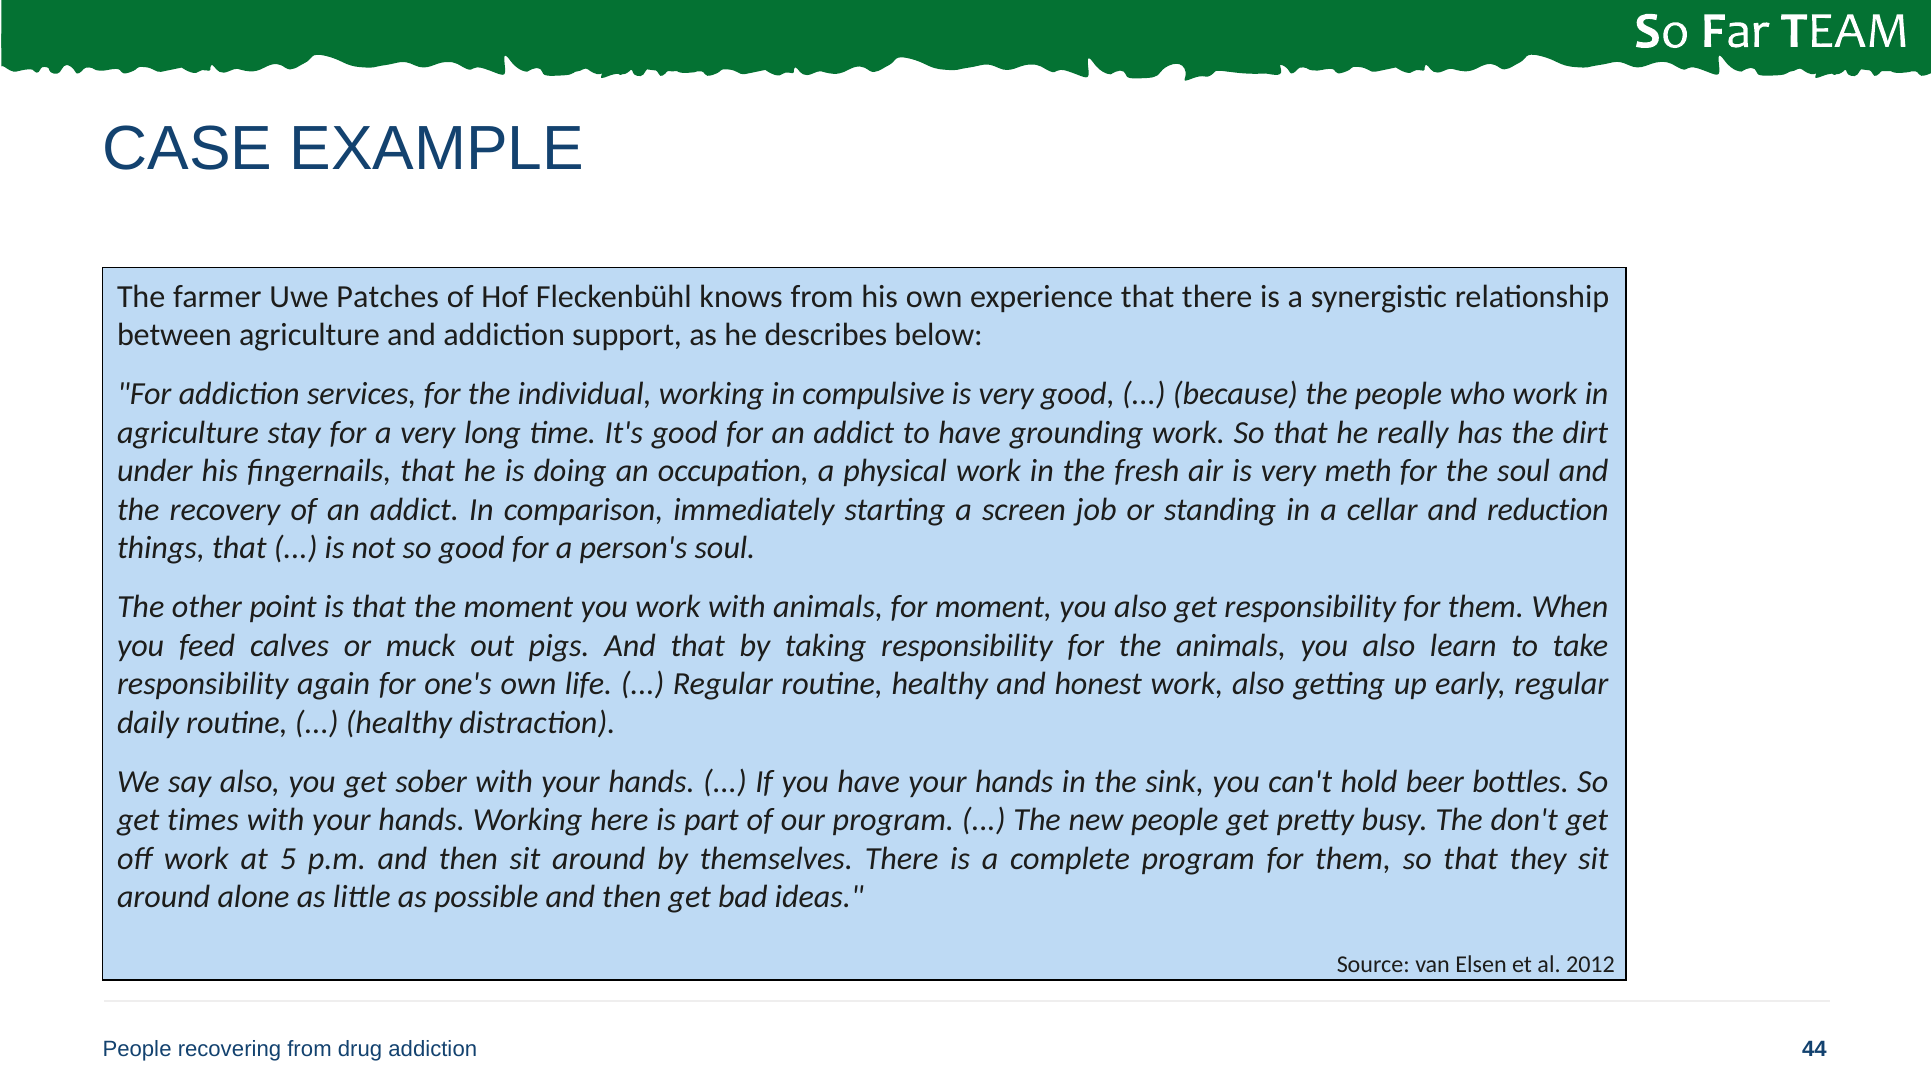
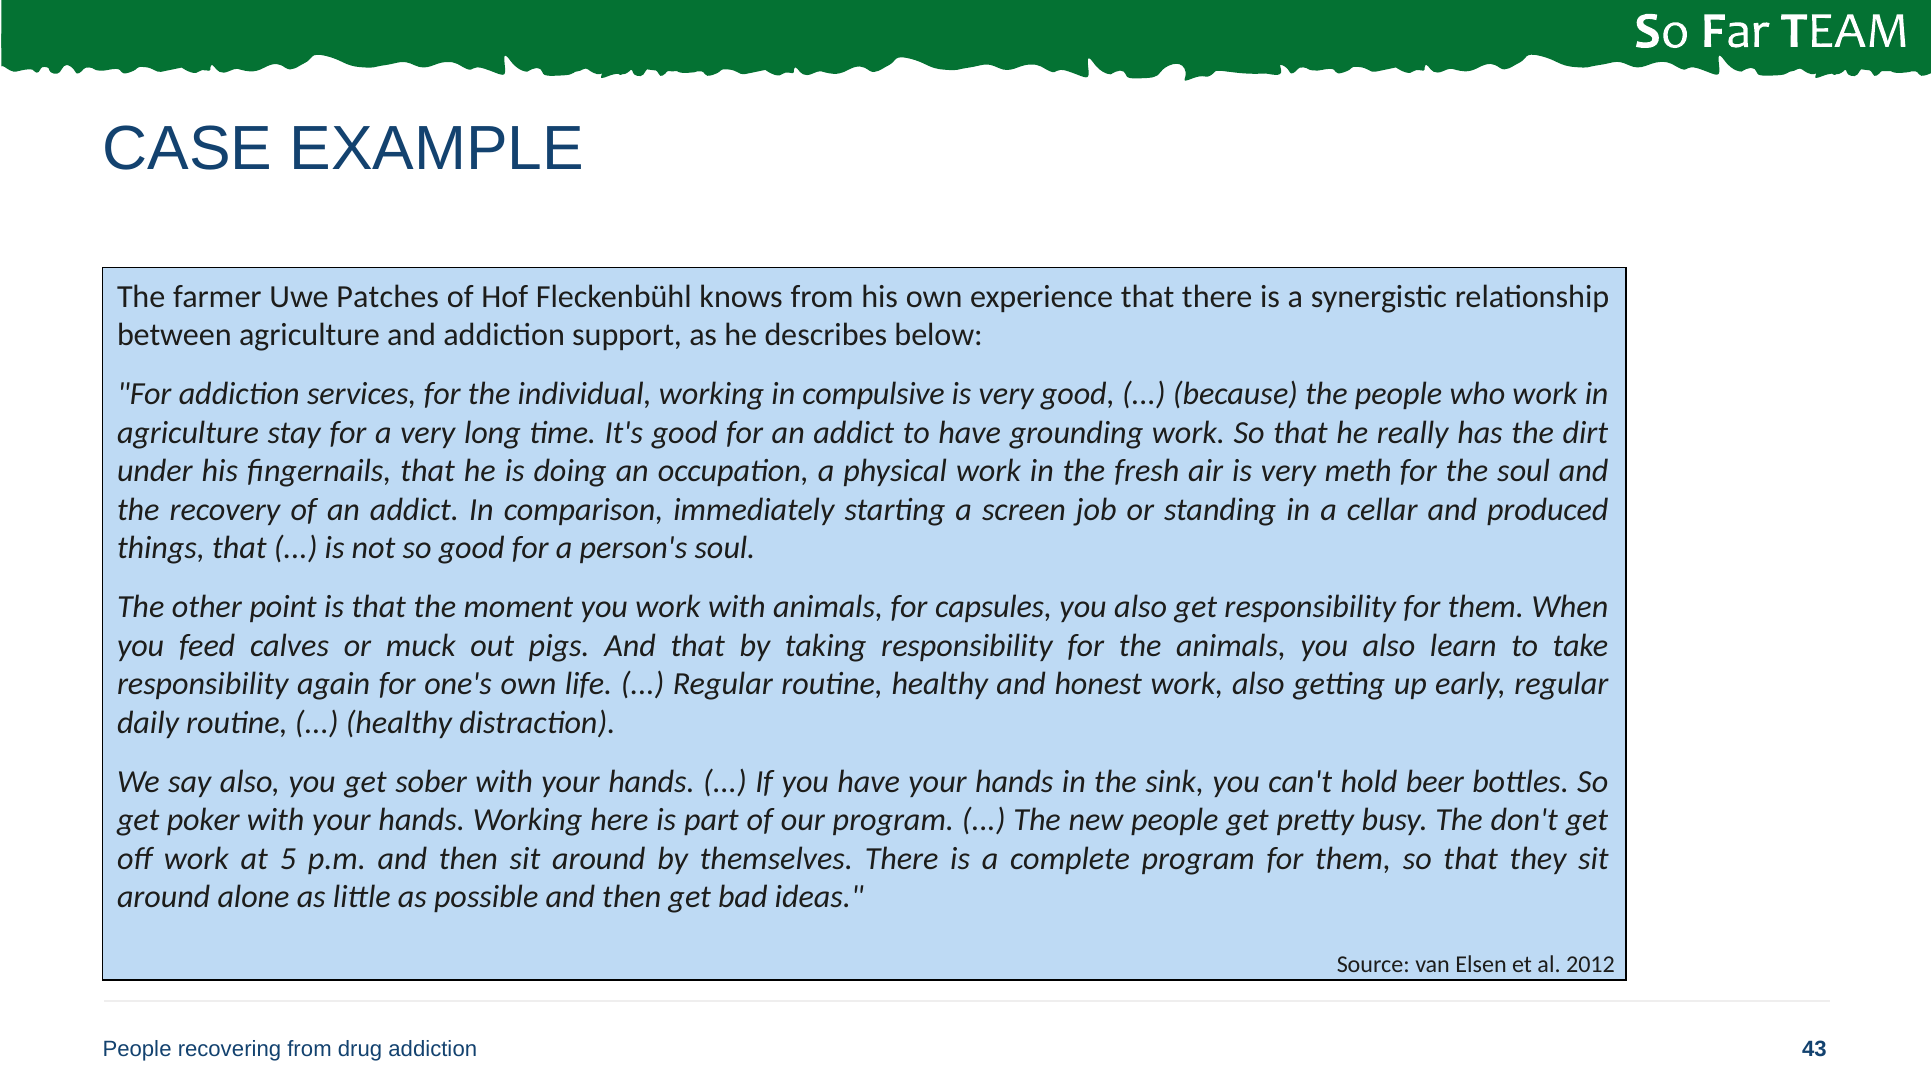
reduction: reduction -> produced (1548, 510)
for moment: moment -> capsules (994, 607)
times: times -> poker (203, 820)
44: 44 -> 43 (1814, 1050)
